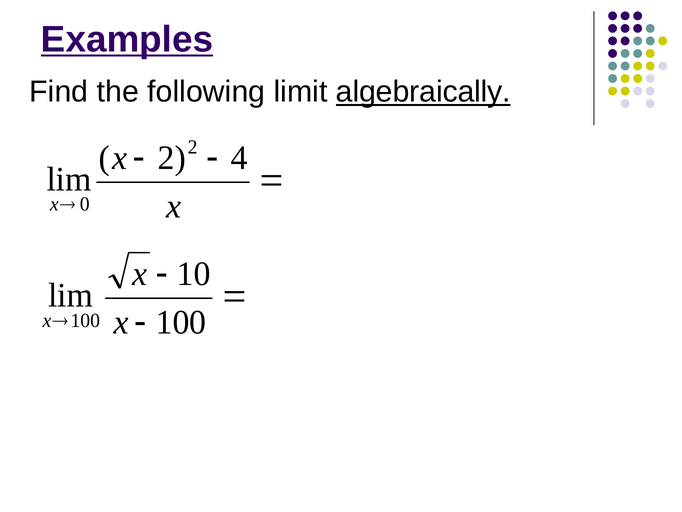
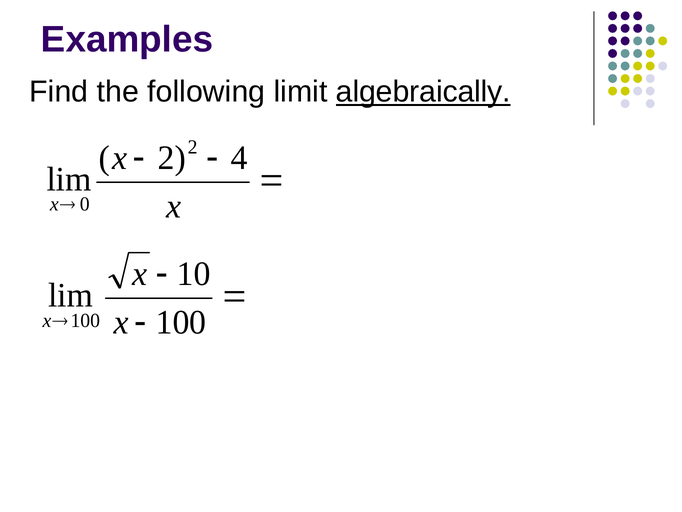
Examples underline: present -> none (127, 40)
